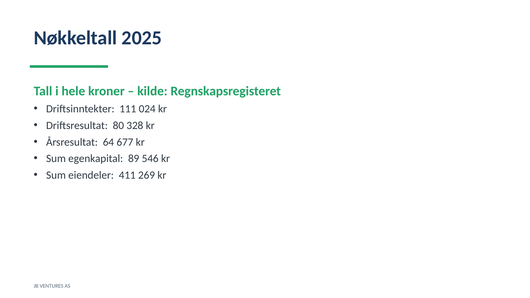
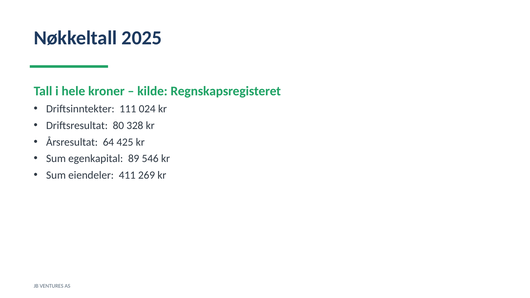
677: 677 -> 425 (125, 142)
